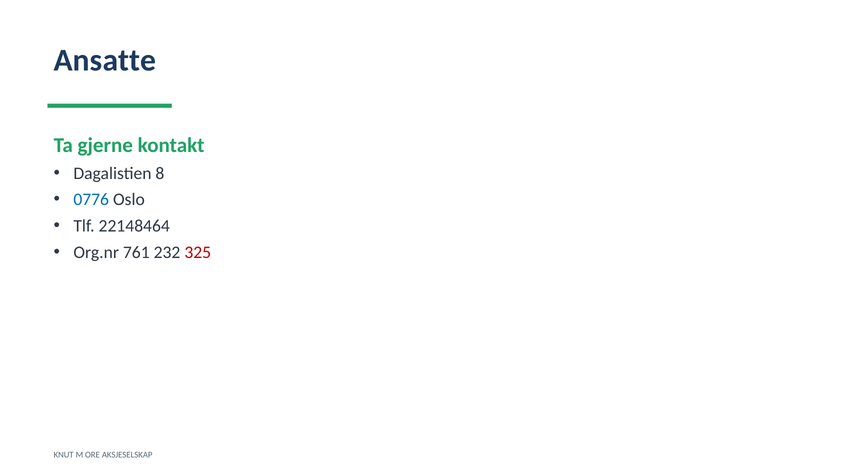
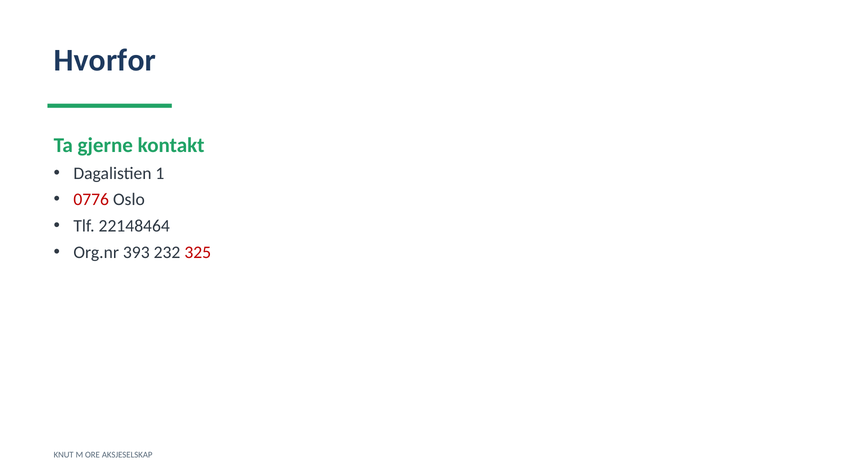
Ansatte: Ansatte -> Hvorfor (105, 60)
8: 8 -> 1 (160, 173)
0776 colour: blue -> red (91, 200)
761: 761 -> 393 (136, 252)
